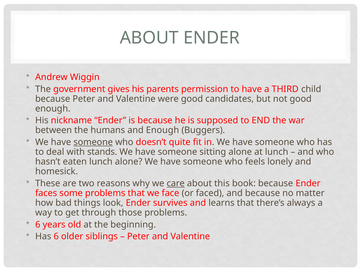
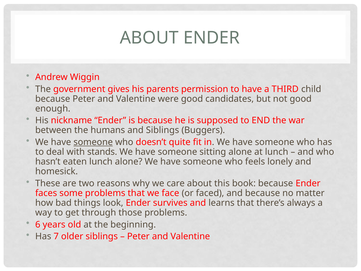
and Enough: Enough -> Siblings (163, 130)
care underline: present -> none (176, 183)
Has 6: 6 -> 7 (56, 236)
